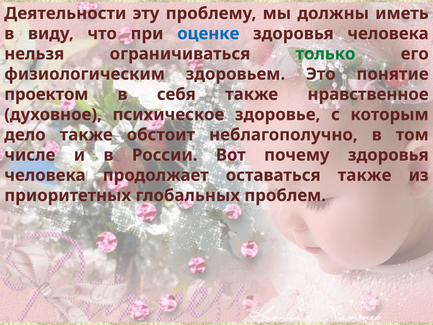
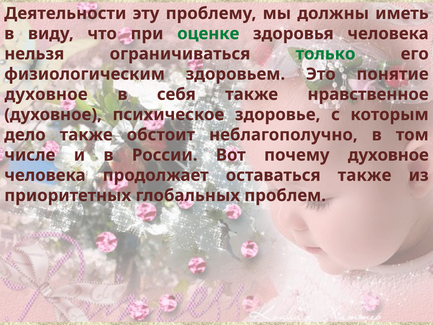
оценке colour: blue -> green (208, 34)
проектом: проектом -> духовное (46, 94)
почему здоровья: здоровья -> духовное (388, 155)
